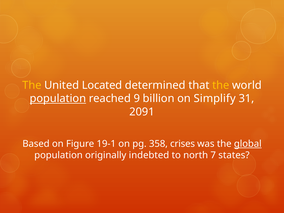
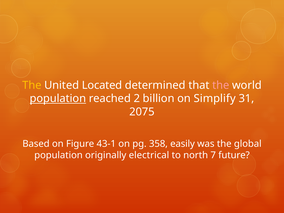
the colour: yellow -> pink (221, 85)
9: 9 -> 2 (137, 99)
2091: 2091 -> 2075 (142, 112)
19-1: 19-1 -> 43-1 (106, 144)
crises: crises -> easily (183, 144)
global underline: present -> none (248, 144)
indebted: indebted -> electrical (149, 155)
states: states -> future (234, 155)
